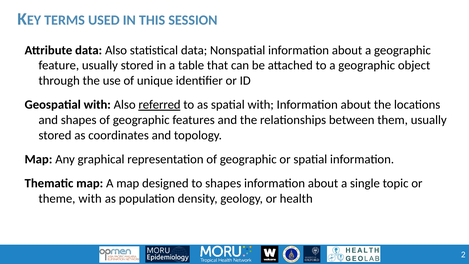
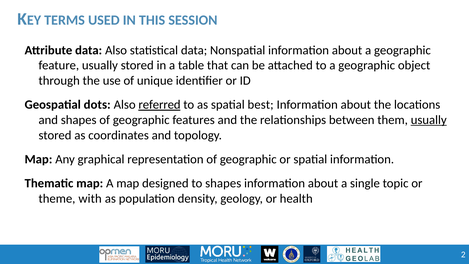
Geospatial with: with -> dots (97, 105)
spatial with: with -> best (261, 105)
usually underline: none -> present (429, 120)
